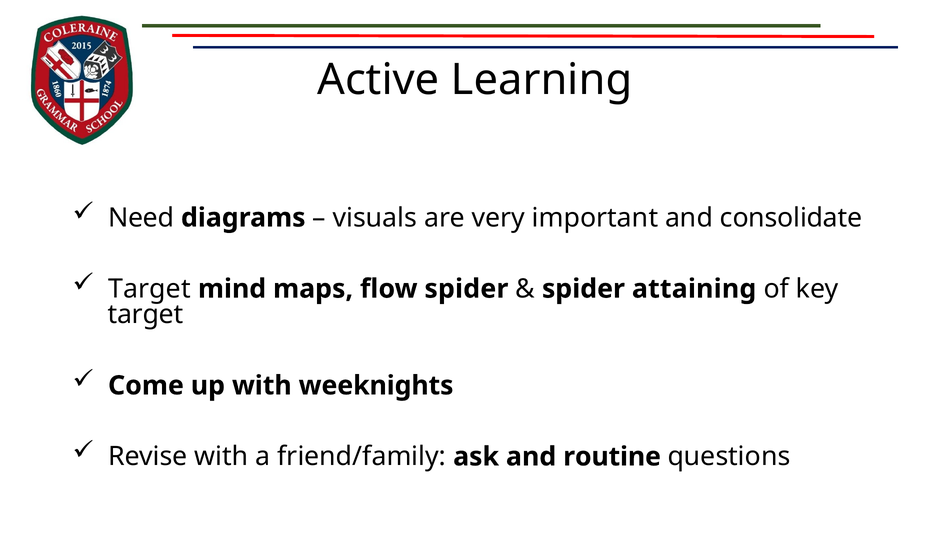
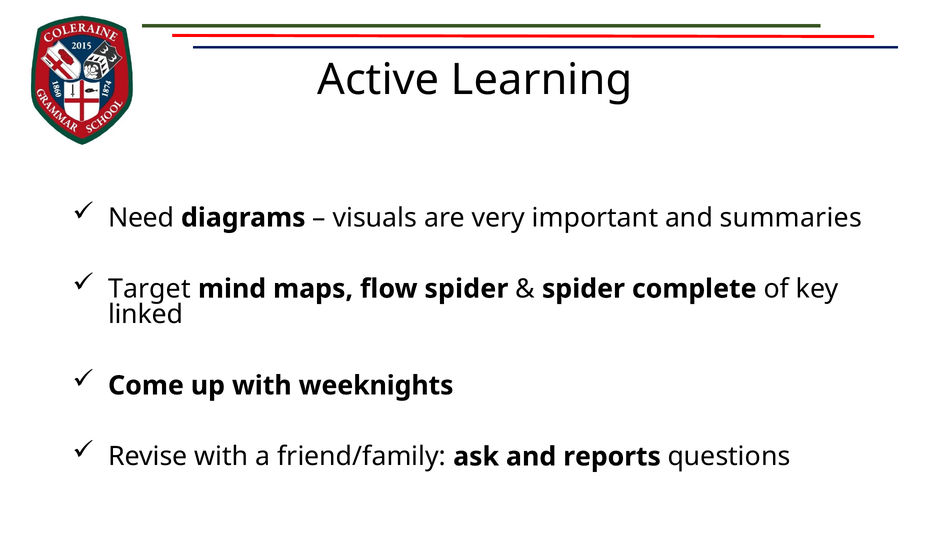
consolidate: consolidate -> summaries (791, 218)
attaining: attaining -> complete (694, 289)
target: target -> linked (146, 315)
routine: routine -> reports (612, 457)
